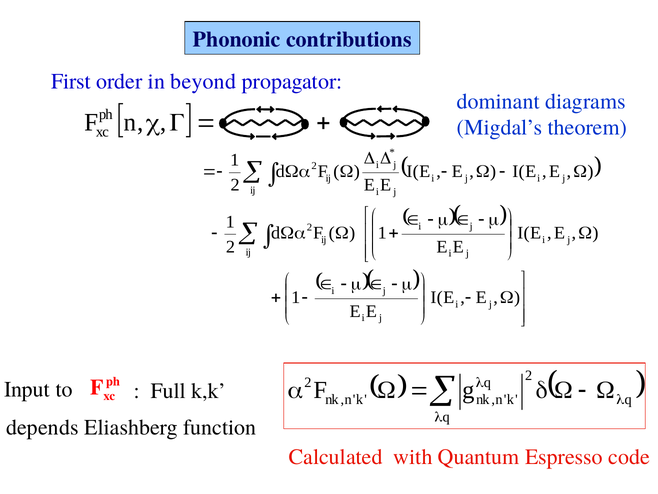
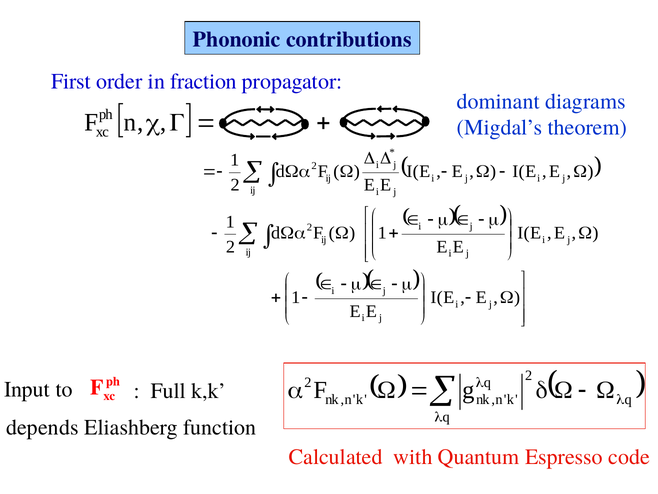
beyond: beyond -> fraction (204, 82)
